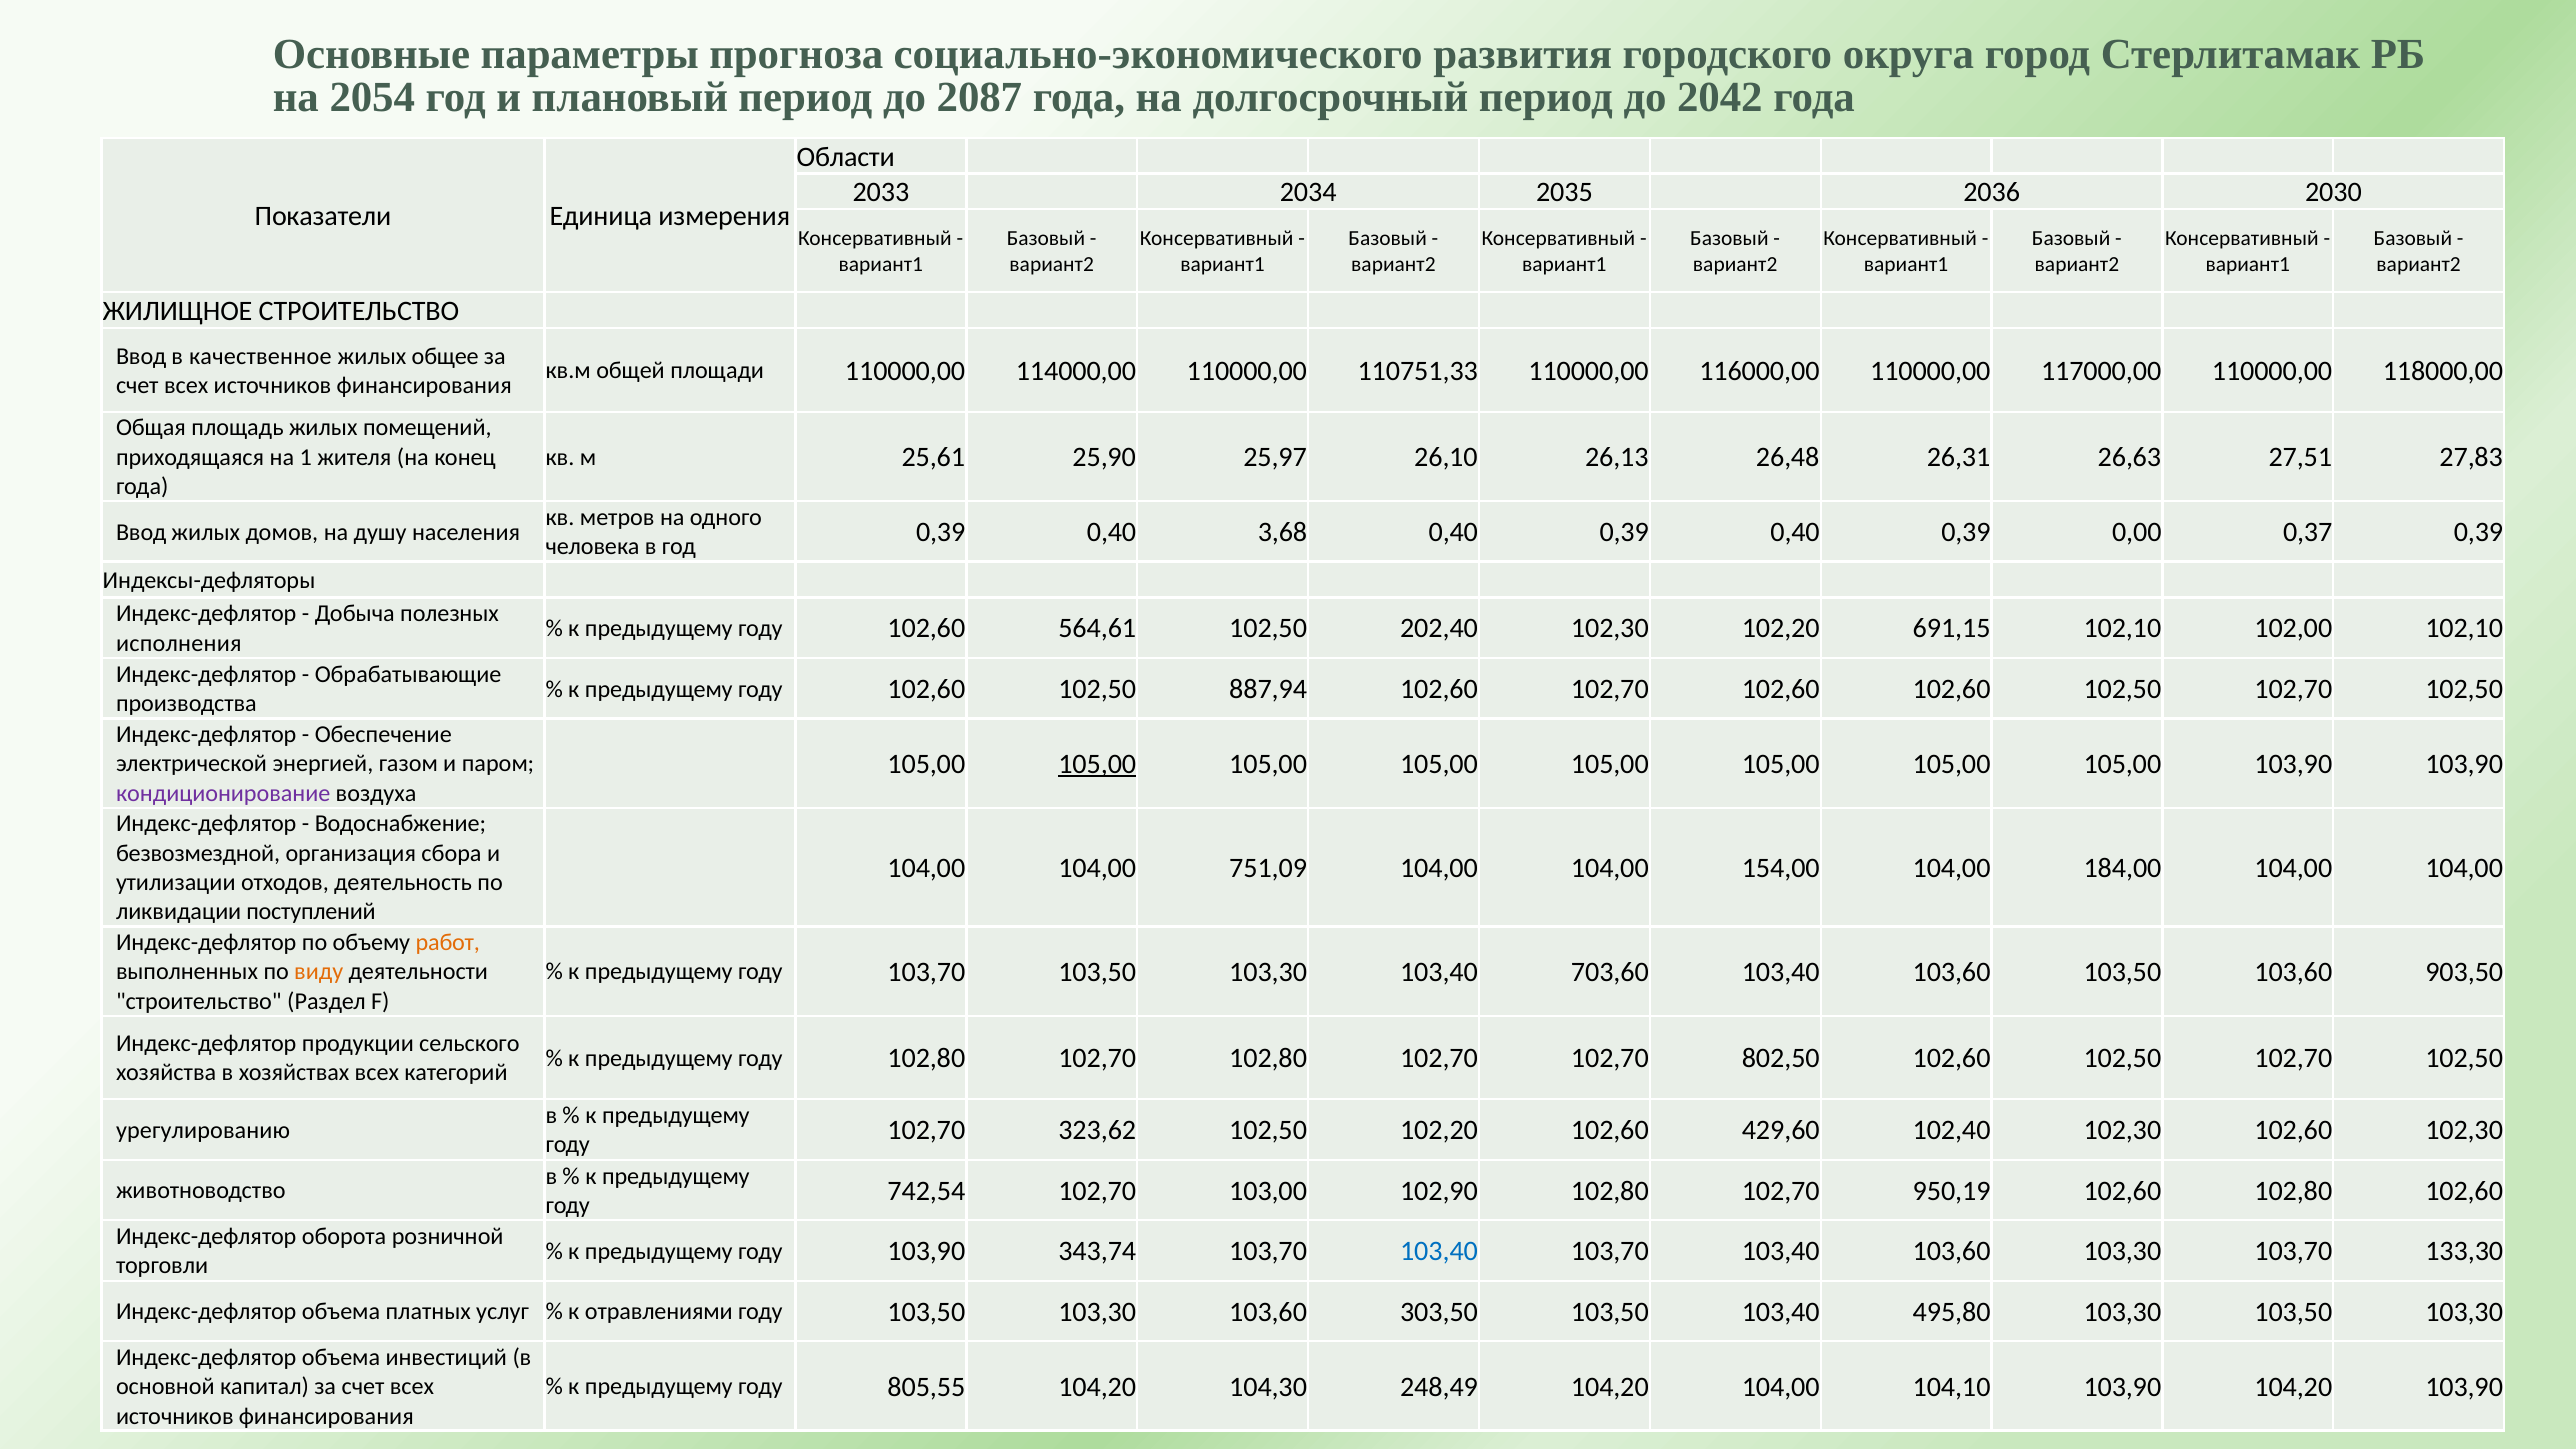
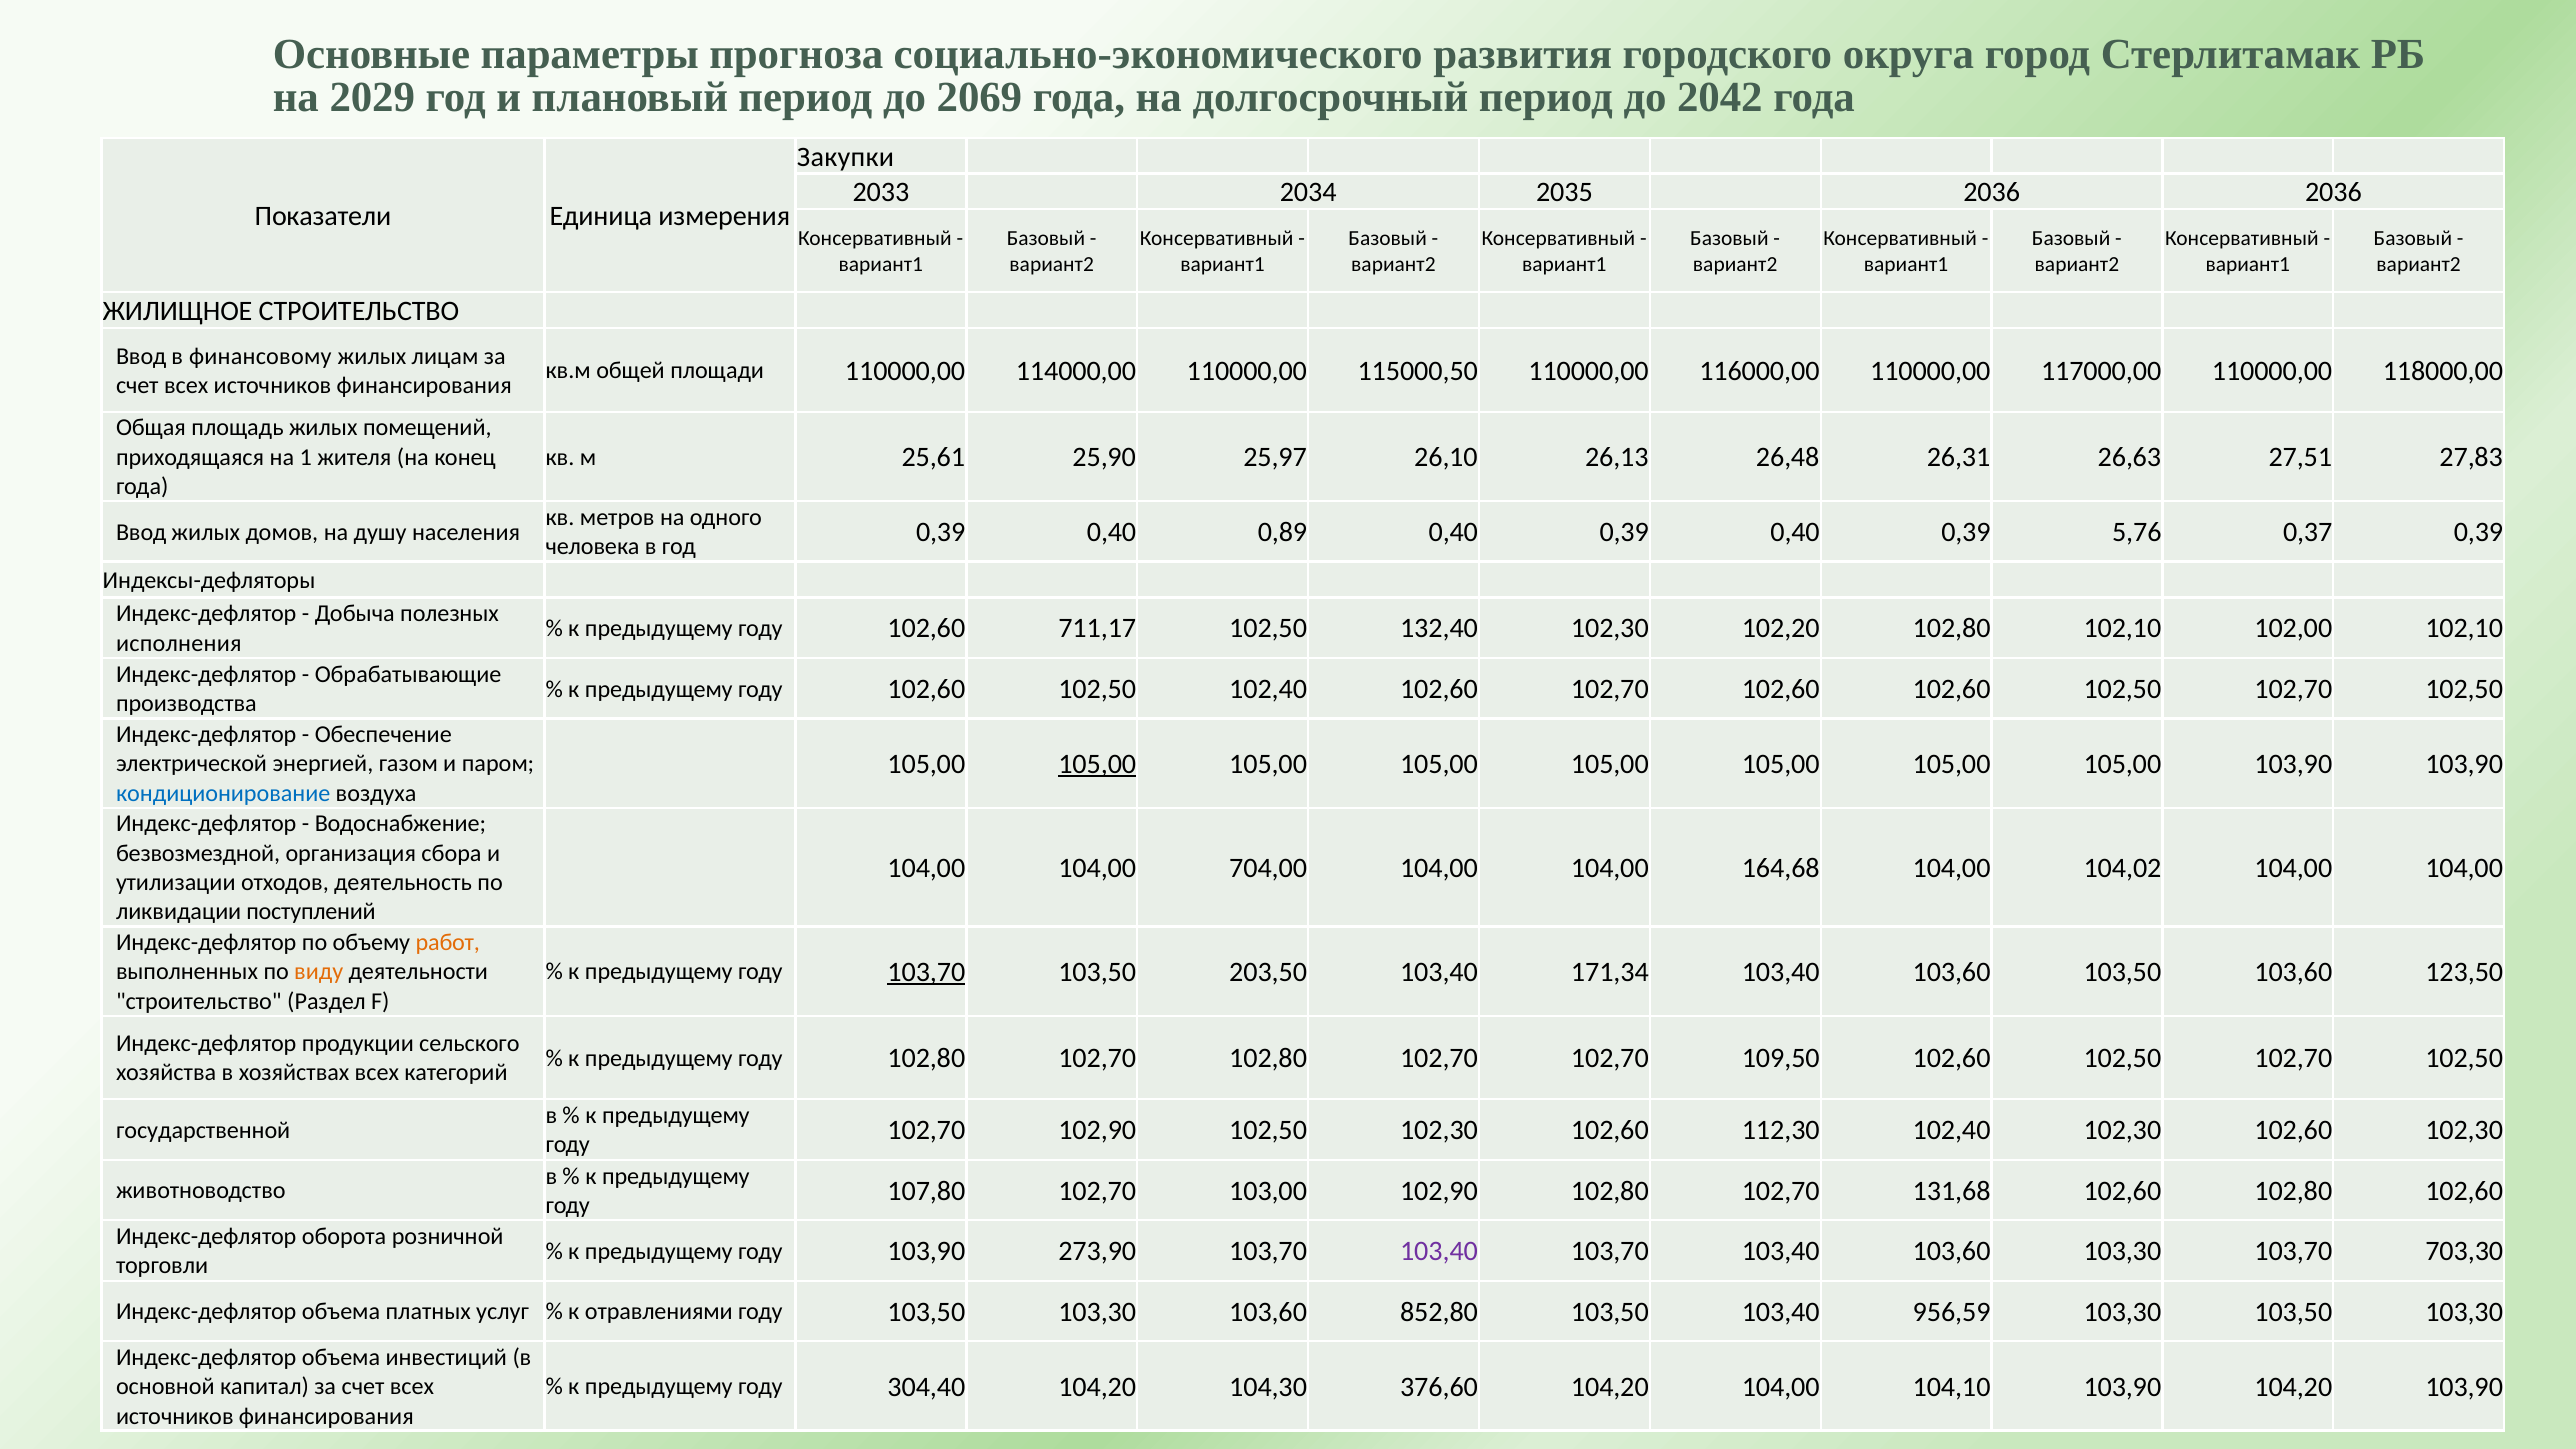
2054: 2054 -> 2029 (372, 97)
2087: 2087 -> 2069 (979, 97)
Области: Области -> Закупки (846, 157)
2036 2030: 2030 -> 2036 (2333, 192)
качественное: качественное -> финансовому (260, 356)
общее: общее -> лицам (445, 356)
110751,33: 110751,33 -> 115000,50 (1418, 371)
3,68: 3,68 -> 0,89 (1282, 532)
0,00: 0,00 -> 5,76 (2137, 532)
564,61: 564,61 -> 711,17 (1097, 629)
202,40: 202,40 -> 132,40 (1439, 629)
102,20 691,15: 691,15 -> 102,80 (1952, 629)
102,50 887,94: 887,94 -> 102,40 (1268, 689)
кондиционирование colour: purple -> blue (223, 793)
751,09: 751,09 -> 704,00 (1268, 868)
154,00: 154,00 -> 164,68 (1781, 868)
184,00: 184,00 -> 104,02 (2122, 868)
103,70 underline: none -> present (926, 972)
103,30: 103,30 -> 203,50 (1268, 972)
703,60: 703,60 -> 171,34 (1610, 972)
903,50: 903,50 -> 123,50 (2464, 972)
802,50: 802,50 -> 109,50 (1781, 1058)
102,70 323,62: 323,62 -> 102,90 (1097, 1130)
102,50 102,20: 102,20 -> 102,30 (1439, 1130)
429,60: 429,60 -> 112,30 (1781, 1130)
урегулированию: урегулированию -> государственной (203, 1130)
742,54: 742,54 -> 107,80 (926, 1191)
950,19: 950,19 -> 131,68 (1952, 1191)
343,74: 343,74 -> 273,90 (1097, 1251)
103,40 colour: blue -> purple (1439, 1251)
133,30: 133,30 -> 703,30 (2464, 1251)
303,50: 303,50 -> 852,80 (1439, 1312)
495,80: 495,80 -> 956,59 (1952, 1312)
805,55: 805,55 -> 304,40 (926, 1387)
248,49: 248,49 -> 376,60 (1439, 1387)
